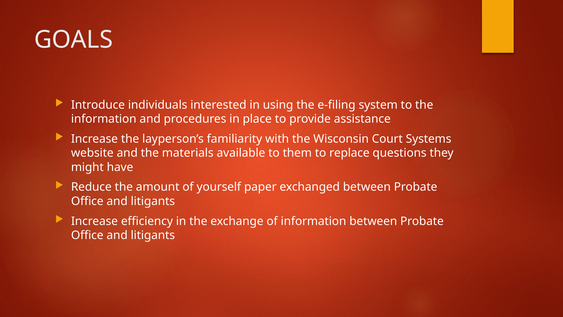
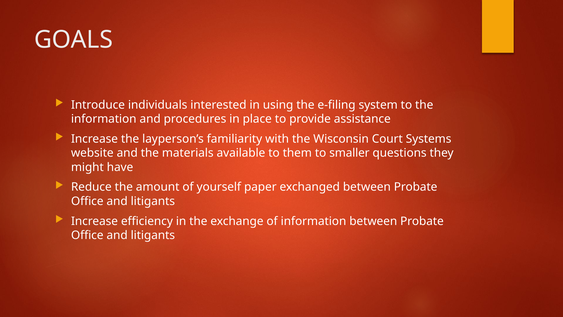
replace: replace -> smaller (349, 153)
